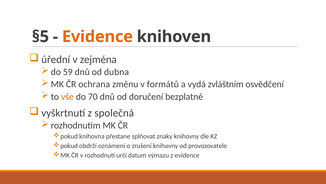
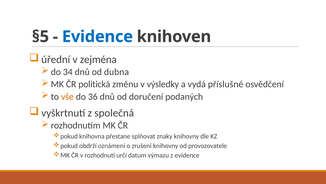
Evidence colour: orange -> blue (97, 37)
59: 59 -> 34 (68, 72)
ochrana: ochrana -> politická (94, 84)
formátů: formátů -> výsledky (163, 84)
zvláštním: zvláštním -> příslušné (226, 84)
70: 70 -> 36 (93, 96)
bezplatné: bezplatné -> podaných (184, 96)
